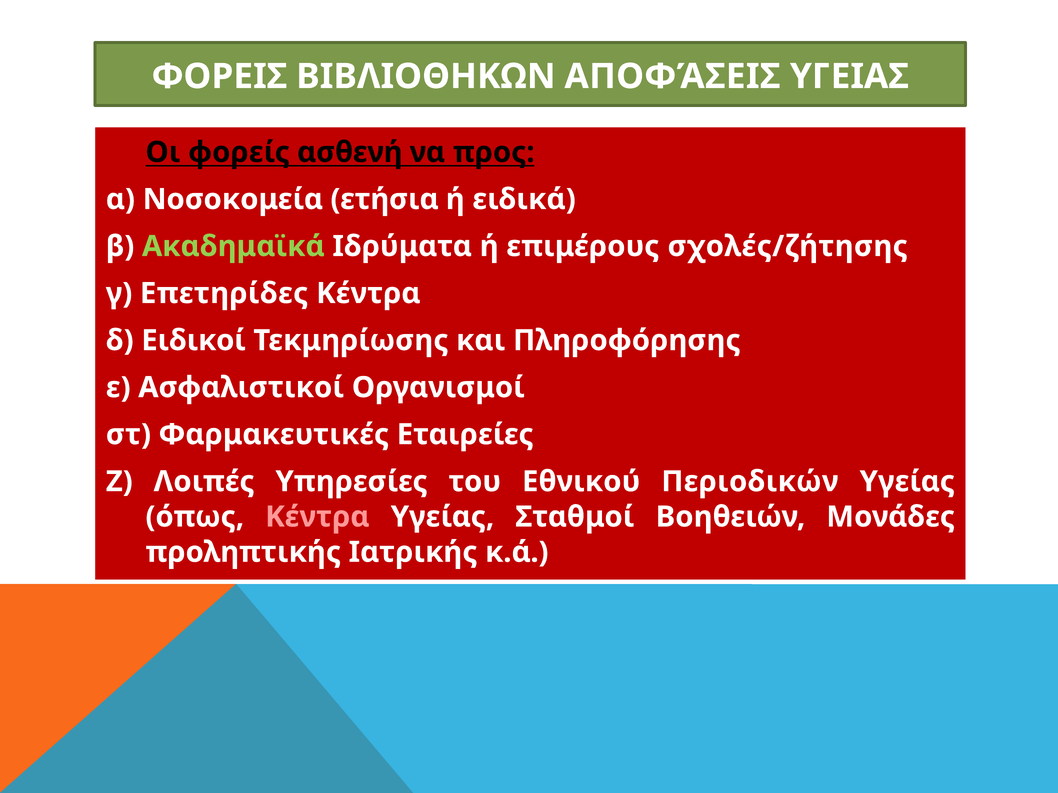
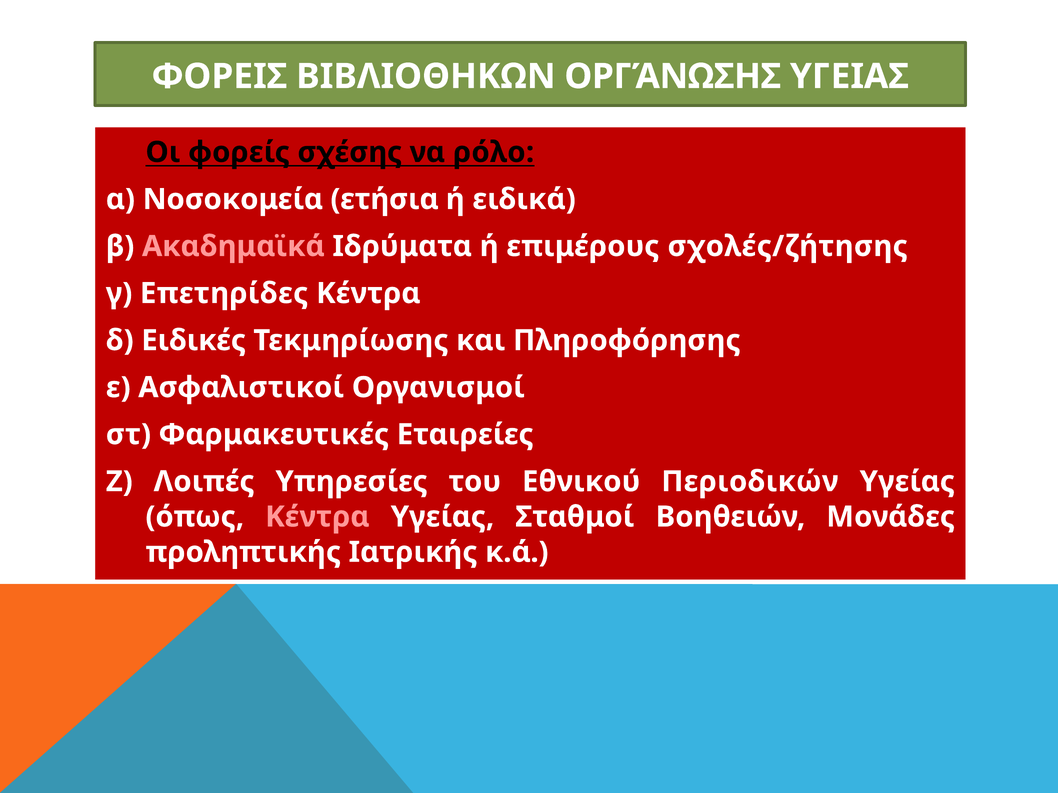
ΑΠΟΦΆΣΕΙΣ: ΑΠΟΦΆΣΕΙΣ -> ΟΡΓΆΝΩΣΗΣ (673, 76)
ασθενή: ασθενή -> σχέσης (350, 152)
προς: προς -> ρόλο (494, 152)
Ακαδημαϊκά colour: light green -> pink (233, 247)
Ειδικοί: Ειδικοί -> Ειδικές (194, 341)
